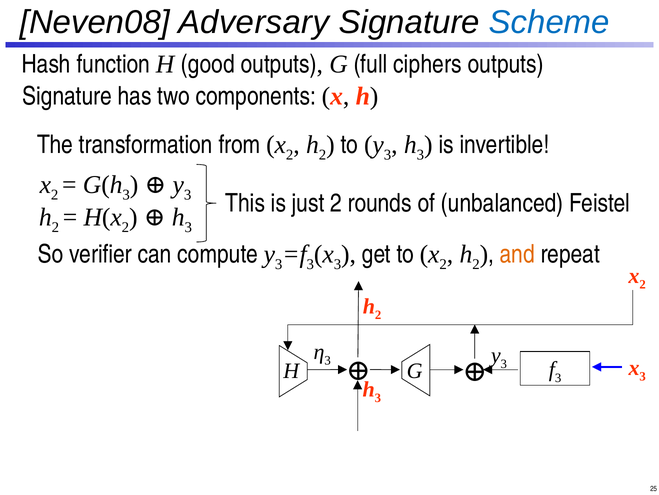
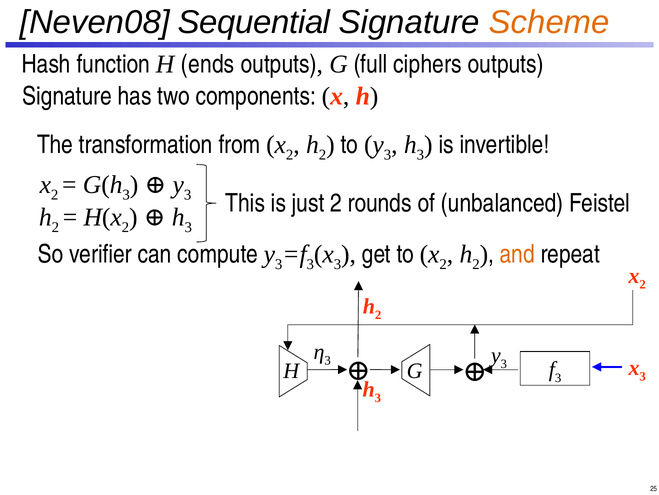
Adversary: Adversary -> Sequential (254, 22)
Scheme colour: blue -> orange (549, 22)
good: good -> ends (208, 64)
